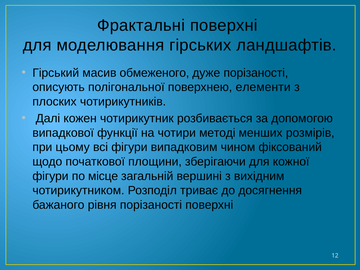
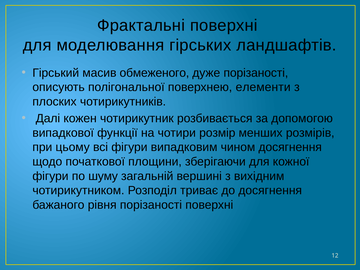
методі: методі -> розмір (217, 133)
чином фіксований: фіксований -> досягнення (290, 147)
місце: місце -> шуму (103, 176)
